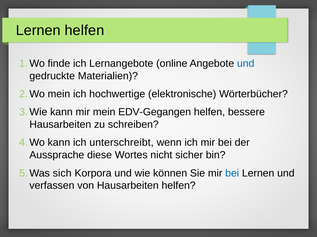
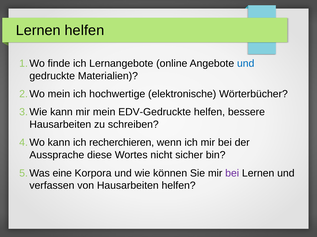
EDV-Gegangen: EDV-Gegangen -> EDV-Gedruckte (155, 112)
unterschreibt: unterschreibt -> recherchieren (122, 143)
sich: sich -> eine (62, 174)
bei colour: blue -> purple (232, 174)
